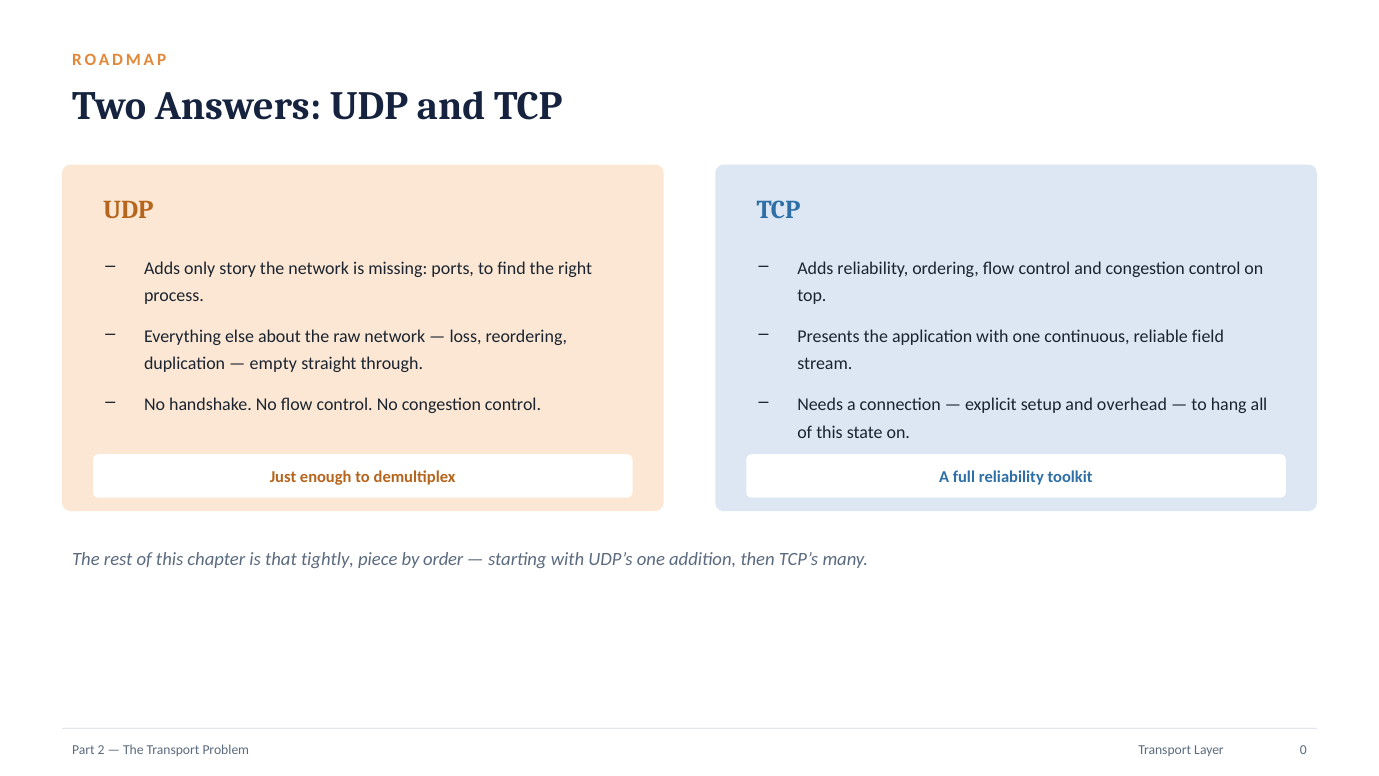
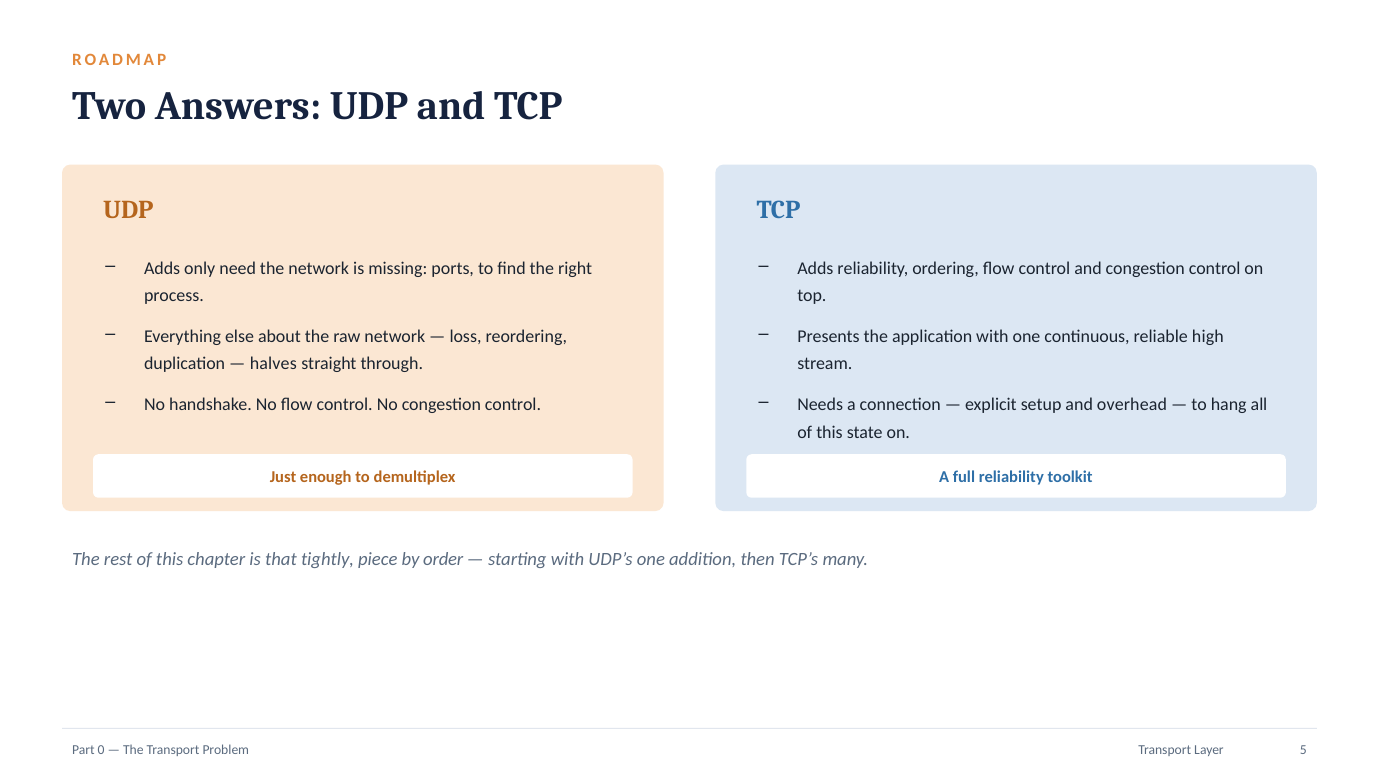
story: story -> need (238, 268)
field: field -> high (1208, 336)
empty: empty -> halves (273, 364)
2: 2 -> 0 (101, 750)
0: 0 -> 5 (1303, 750)
